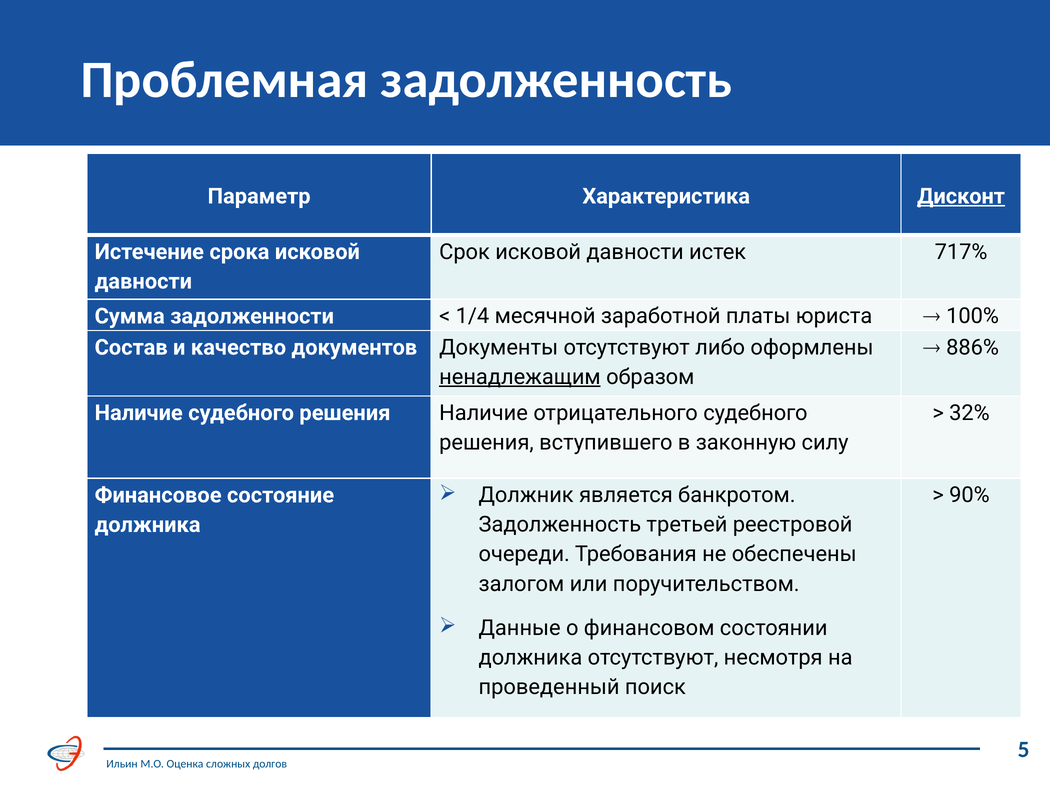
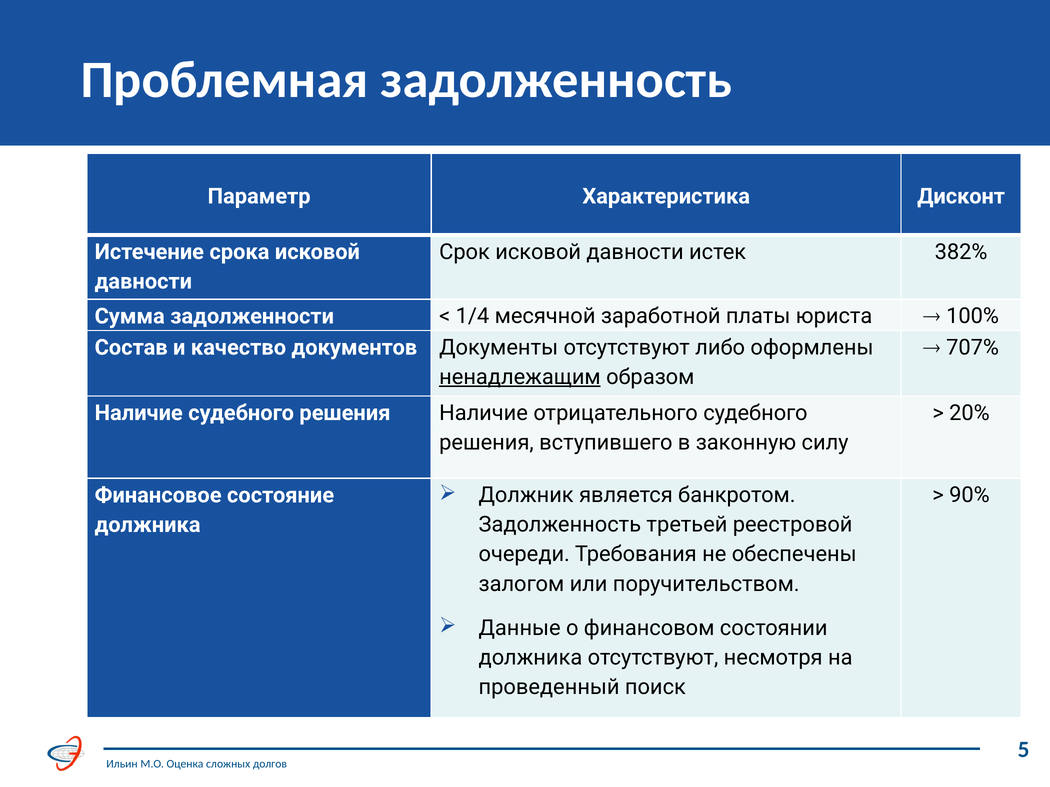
Дисконт underline: present -> none (961, 196)
717%: 717% -> 382% (961, 252)
886%: 886% -> 707% (973, 348)
32%: 32% -> 20% (969, 413)
